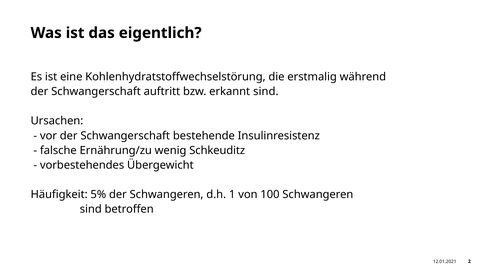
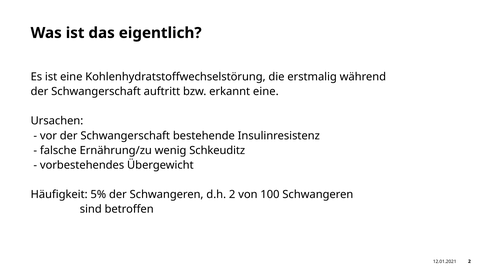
erkannt sind: sind -> eine (266, 91)
d.h 1: 1 -> 2 (232, 195)
